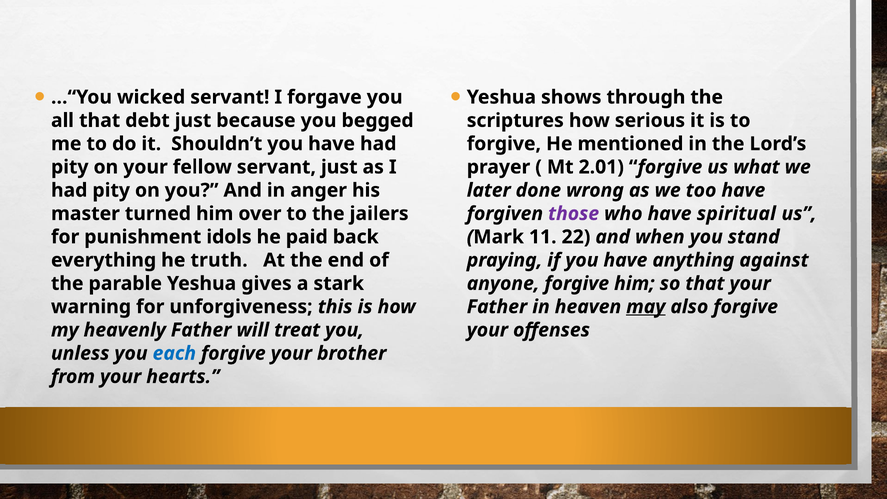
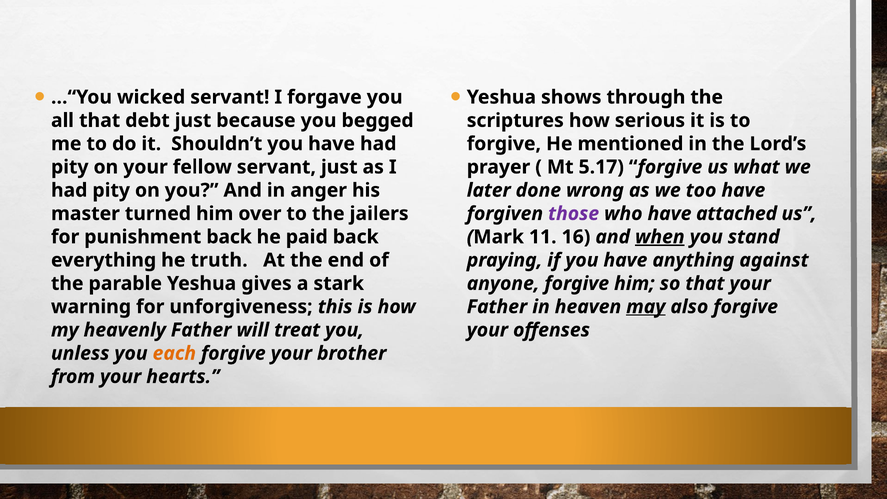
2.01: 2.01 -> 5.17 (601, 167)
spiritual: spiritual -> attached (737, 214)
punishment idols: idols -> back (229, 237)
22: 22 -> 16 (576, 237)
when underline: none -> present (660, 237)
each colour: blue -> orange (174, 353)
